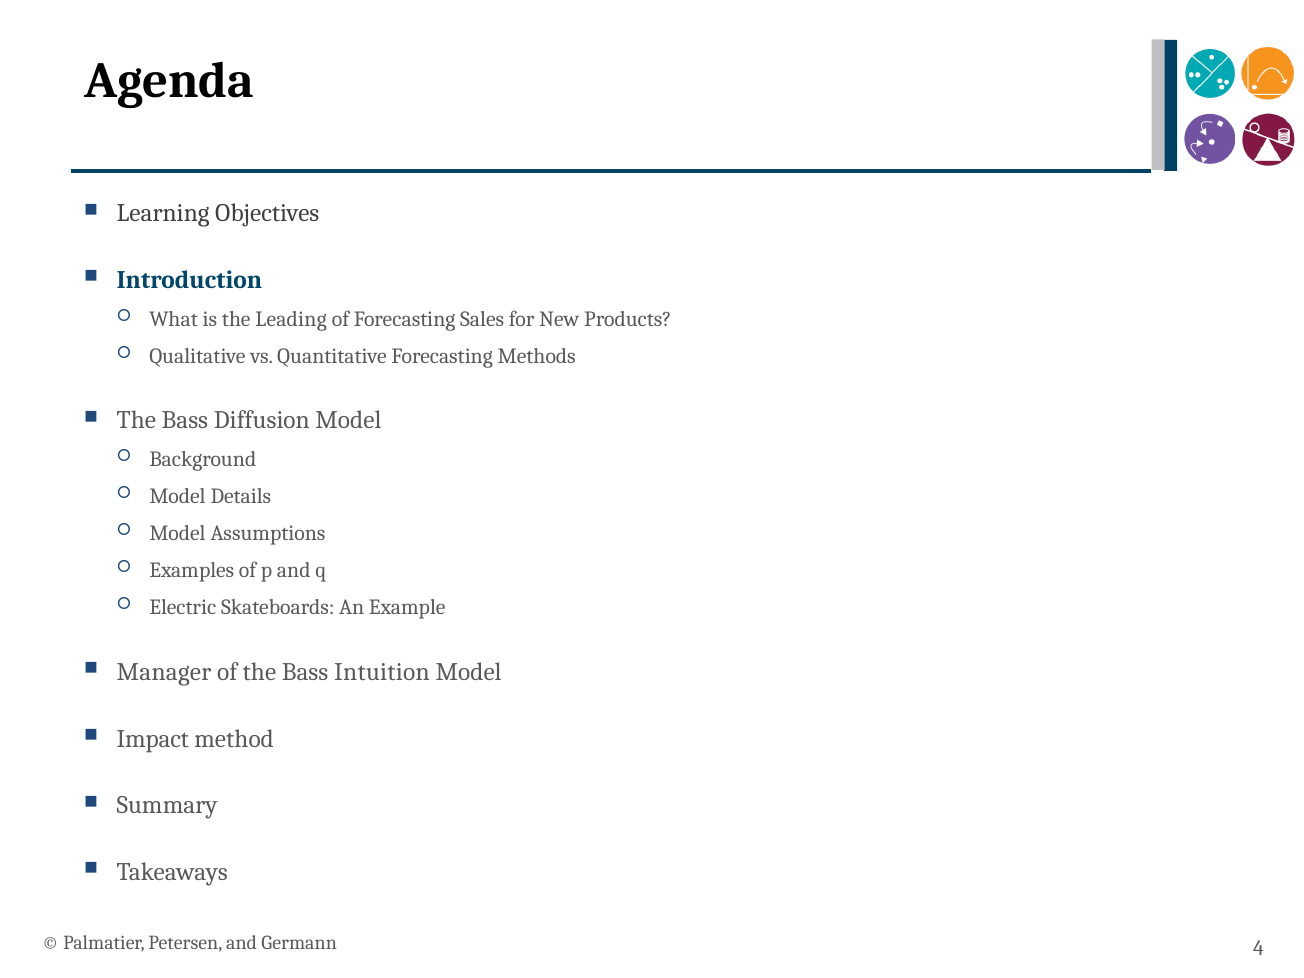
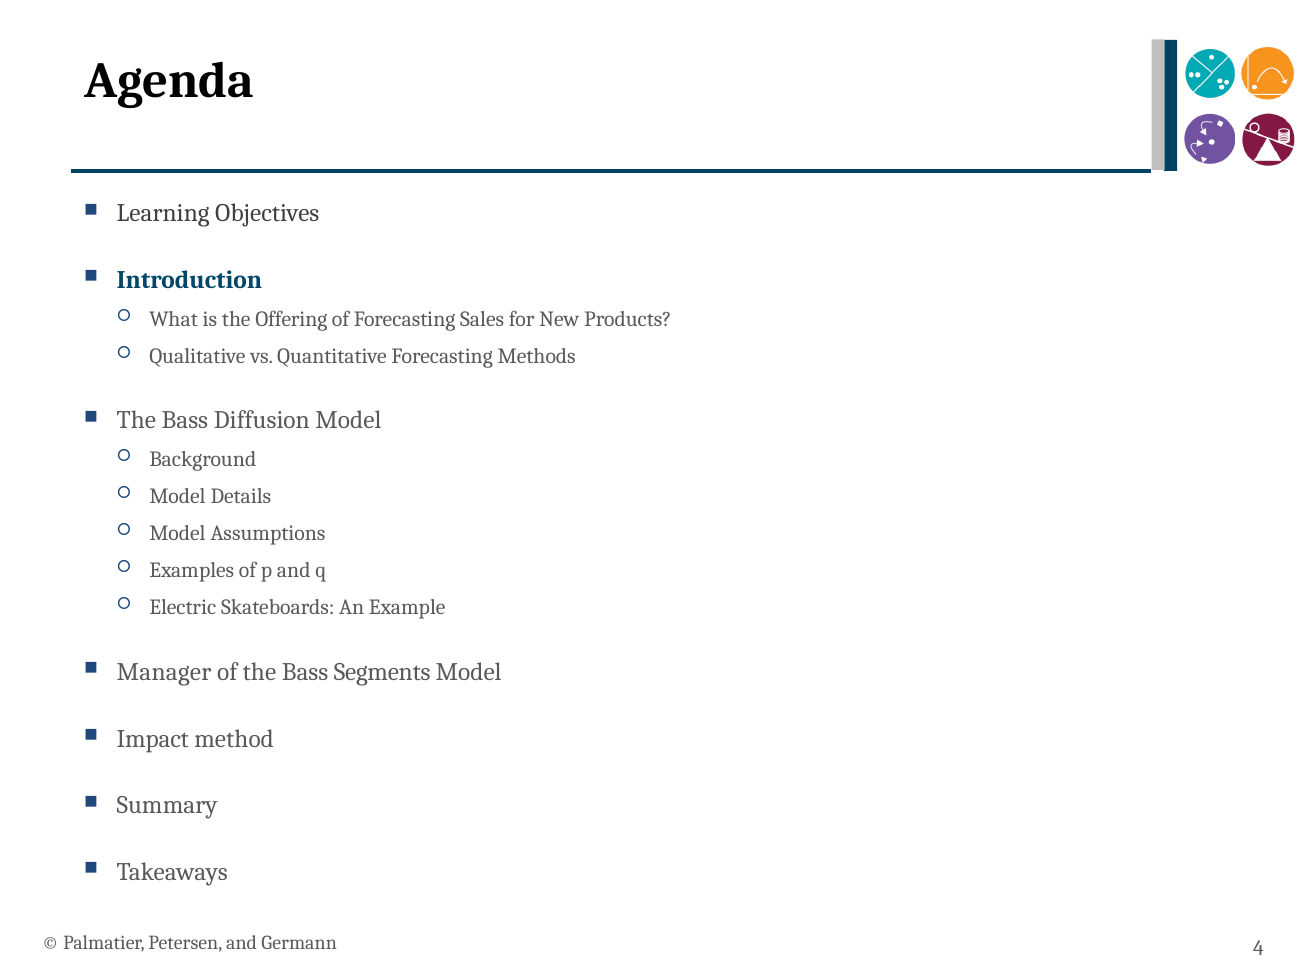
Leading: Leading -> Offering (291, 319)
Intuition: Intuition -> Segments (382, 672)
